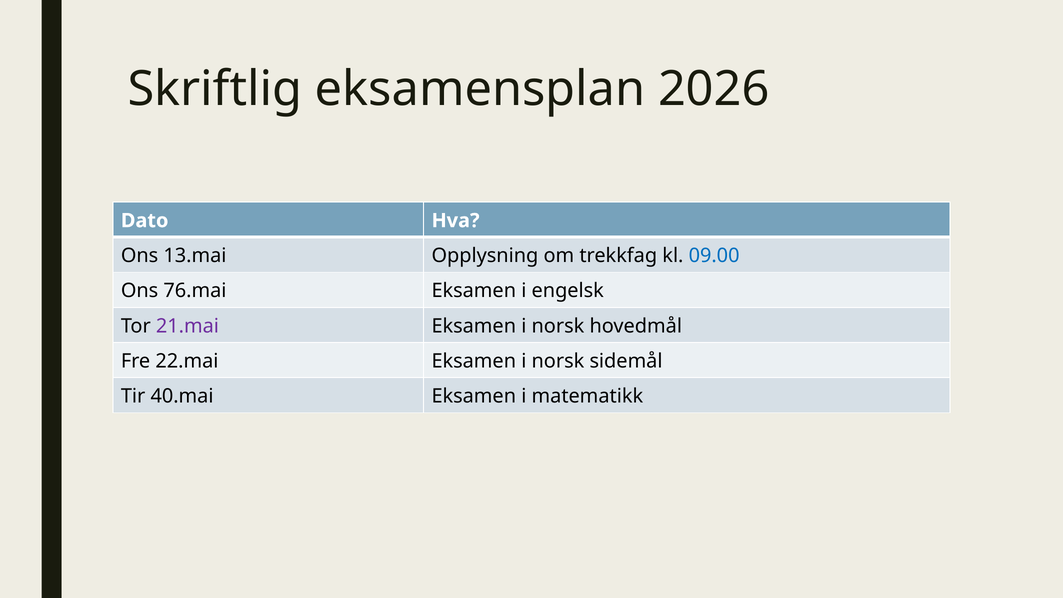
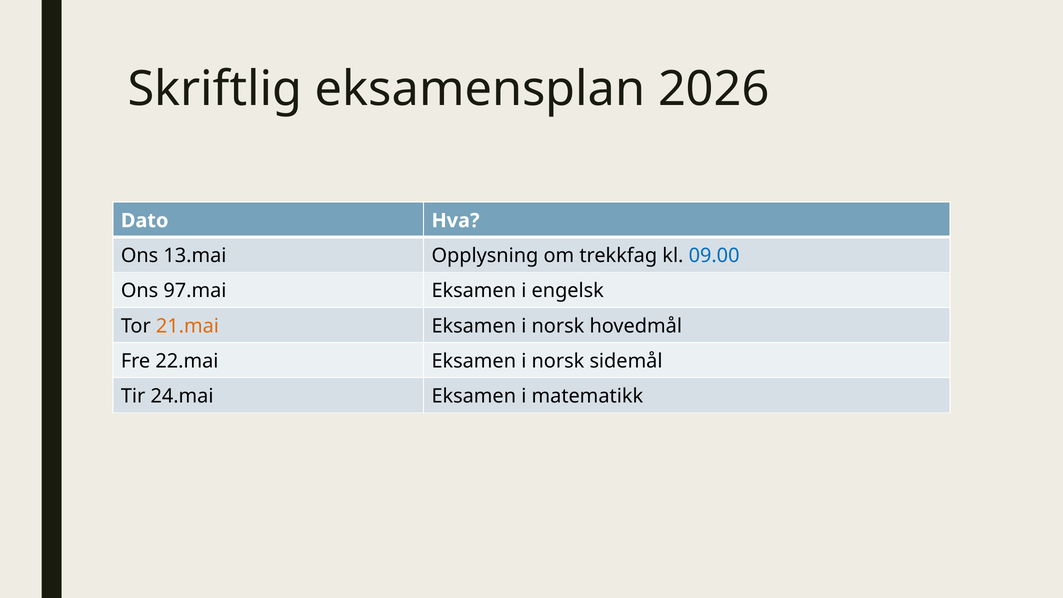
76.mai: 76.mai -> 97.mai (195, 291)
21.mai colour: purple -> orange (187, 326)
40.mai: 40.mai -> 24.mai (182, 396)
